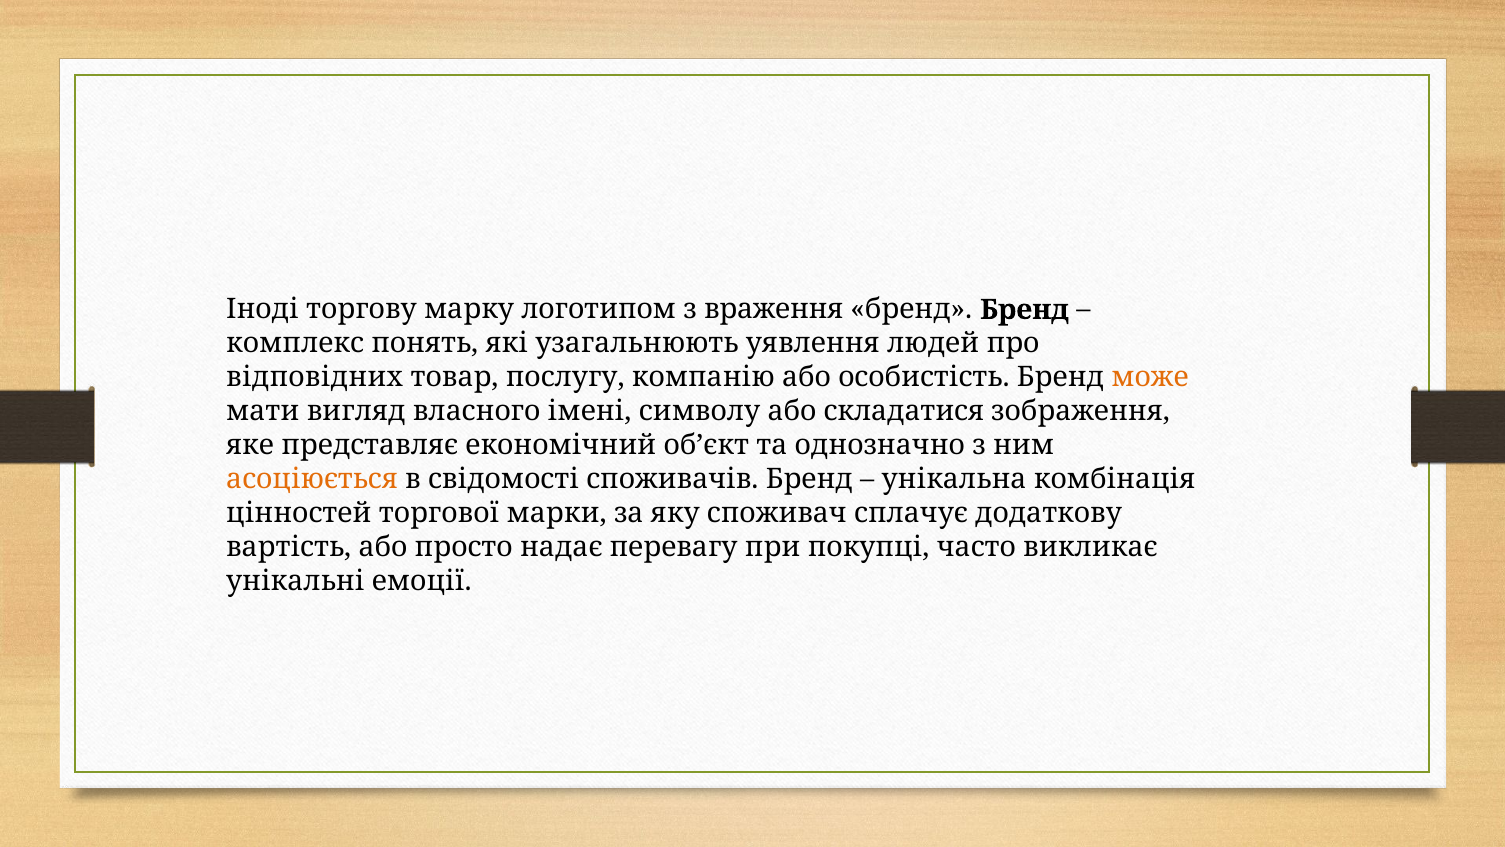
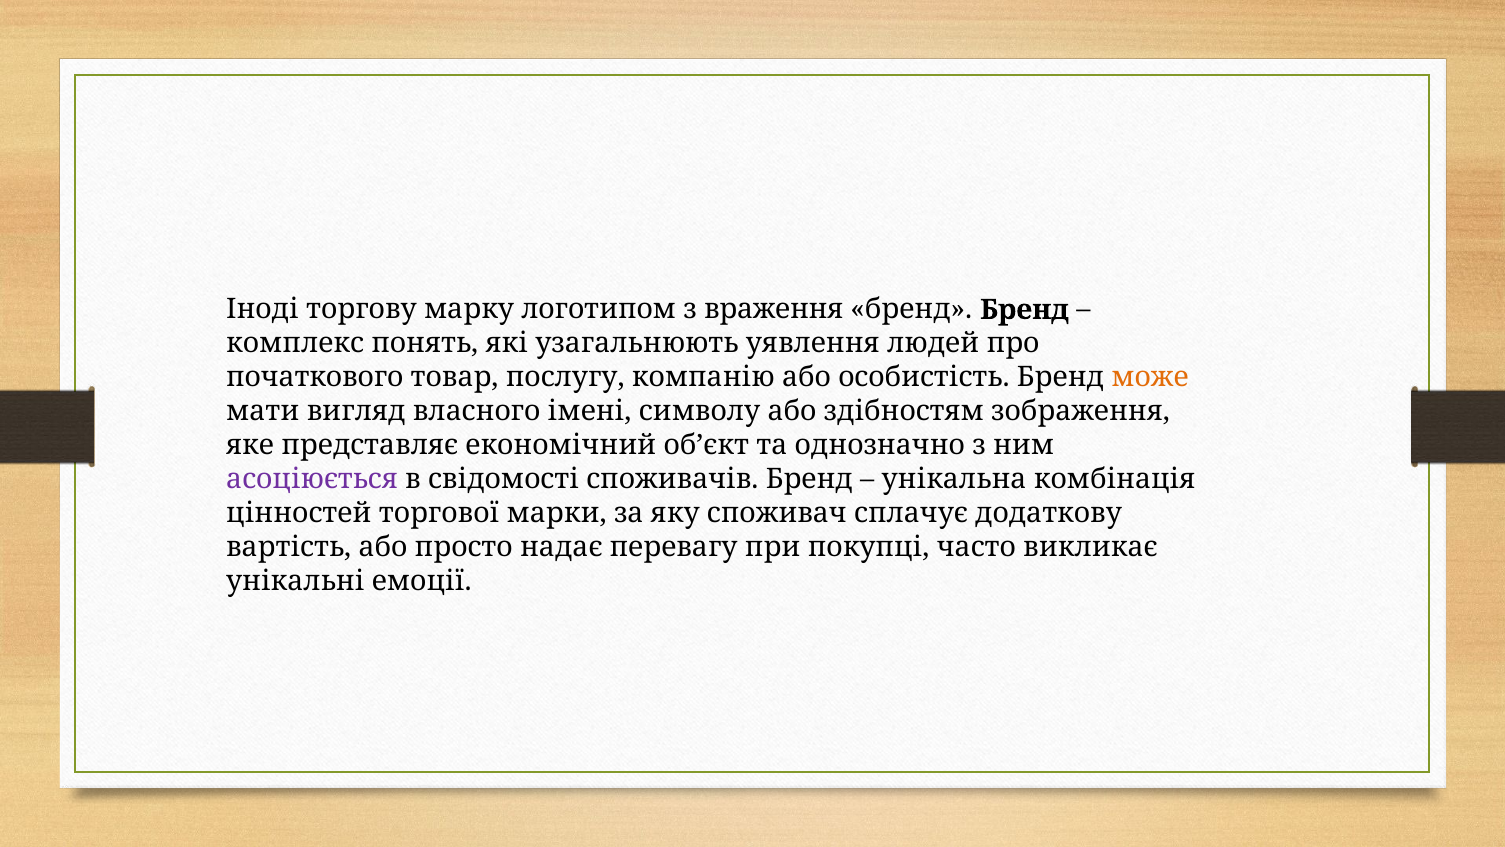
відповідних: відповідних -> початкового (315, 377)
складатися: складатися -> здібностям (904, 411)
асоціюється colour: orange -> purple (312, 479)
